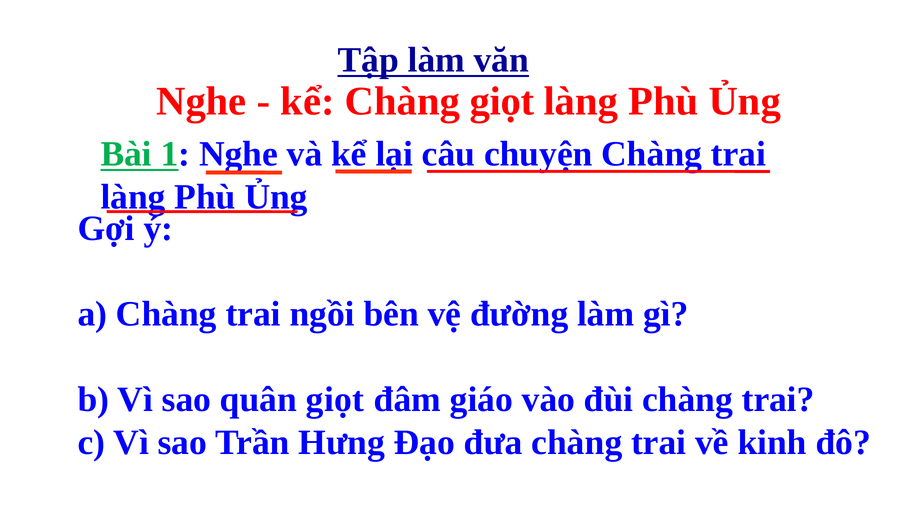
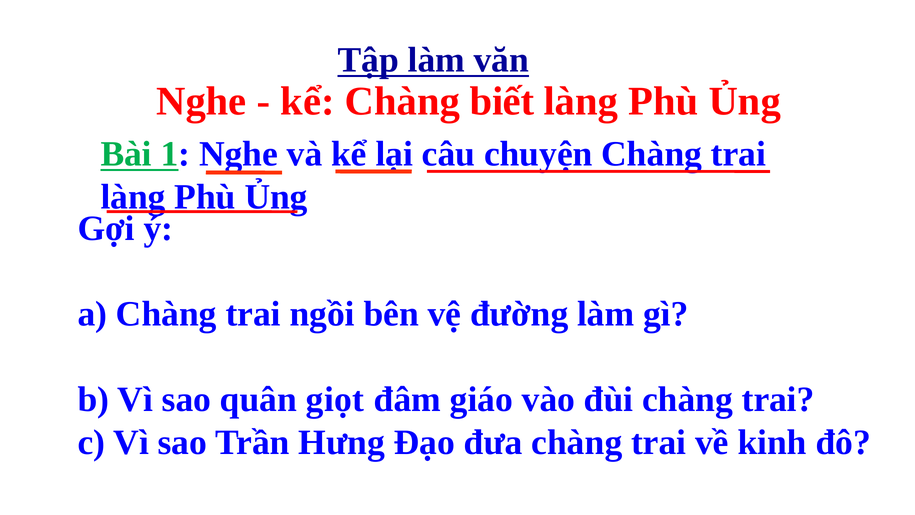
Chàng giọt: giọt -> biết (502, 101)
